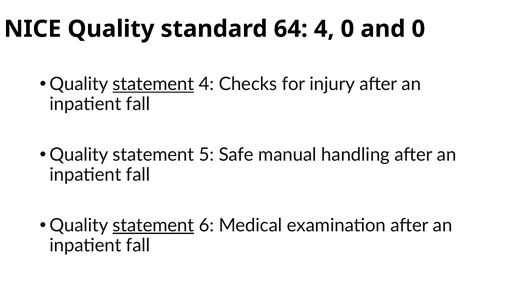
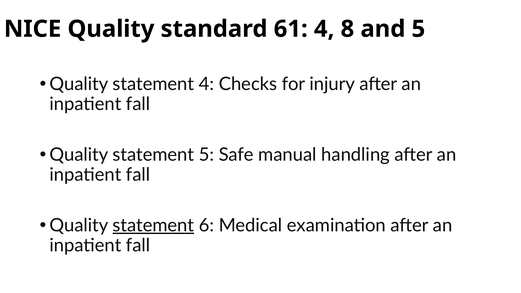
64: 64 -> 61 (291, 29)
4 0: 0 -> 8 (347, 29)
and 0: 0 -> 5 (418, 29)
statement underline: present -> none (153, 84)
